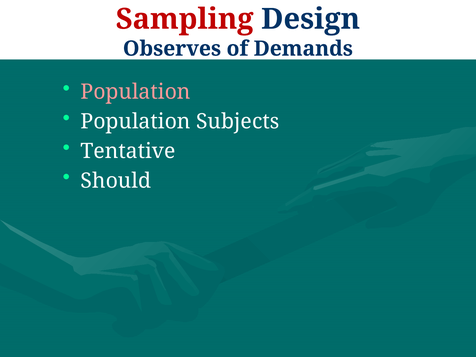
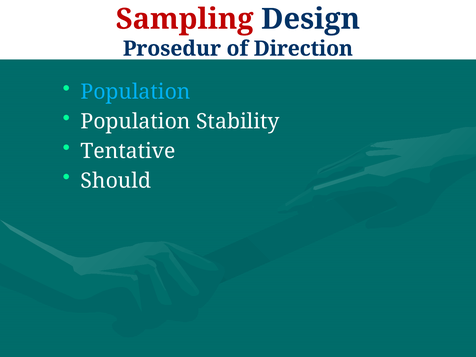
Observes: Observes -> Prosedur (172, 49)
Demands: Demands -> Direction (303, 49)
Population colour: pink -> light blue (136, 92)
Subjects: Subjects -> Stability (238, 122)
